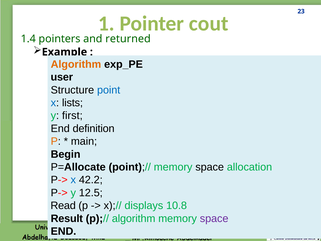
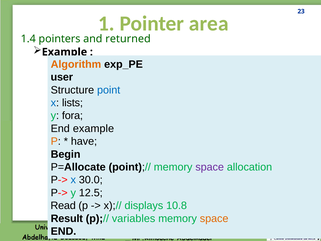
cout: cout -> area (209, 24)
first: first -> fora (72, 116)
End definition: definition -> example (93, 128)
main: main -> have (84, 141)
space colour: black -> purple (210, 167)
42.2: 42.2 -> 30.0 (91, 180)
p);// algorithm: algorithm -> variables (134, 218)
space colour: purple -> orange (214, 218)
